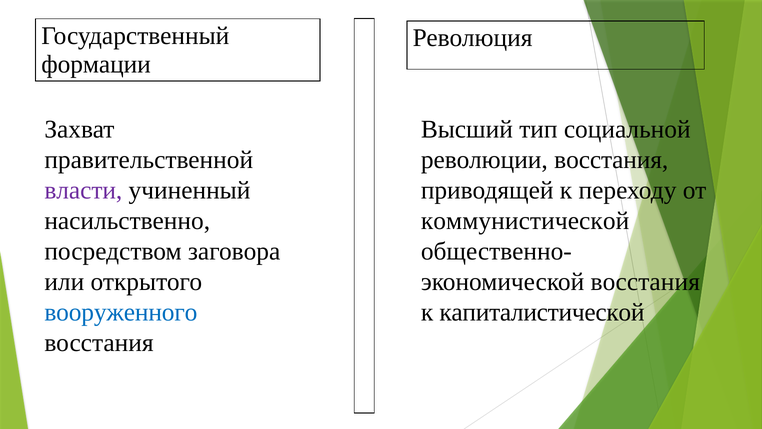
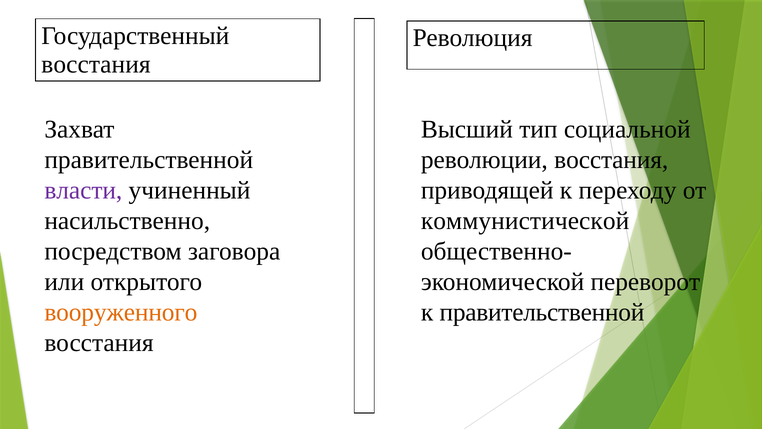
формации: формации -> восстания (96, 64)
восстания: восстания -> переворот (645, 281)
вооруженного colour: blue -> orange (121, 312)
к капиталистической: капиталистической -> правительственной (542, 312)
